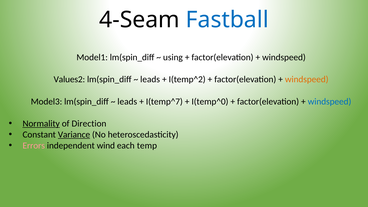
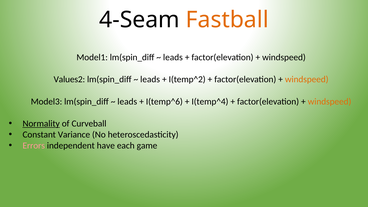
Fastball colour: blue -> orange (227, 20)
using: using -> leads (173, 57)
I(temp^7: I(temp^7 -> I(temp^6 (164, 102)
I(temp^0: I(temp^0 -> I(temp^4 (210, 102)
windspeed colour: blue -> orange (330, 102)
Direction: Direction -> Curveball (89, 124)
Variance underline: present -> none (74, 135)
wind: wind -> have (106, 146)
temp: temp -> game (147, 146)
